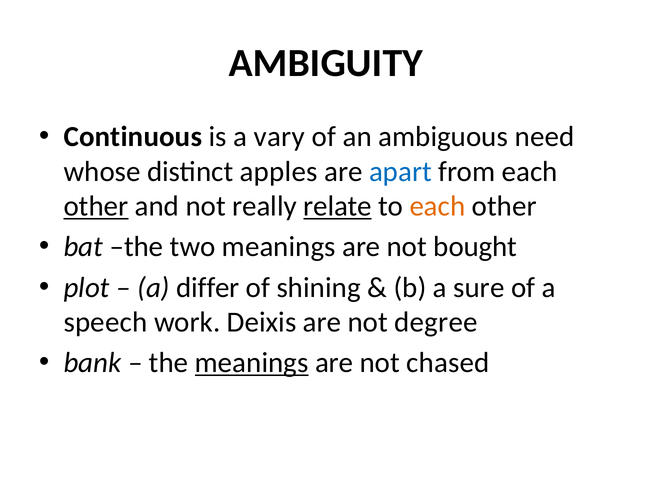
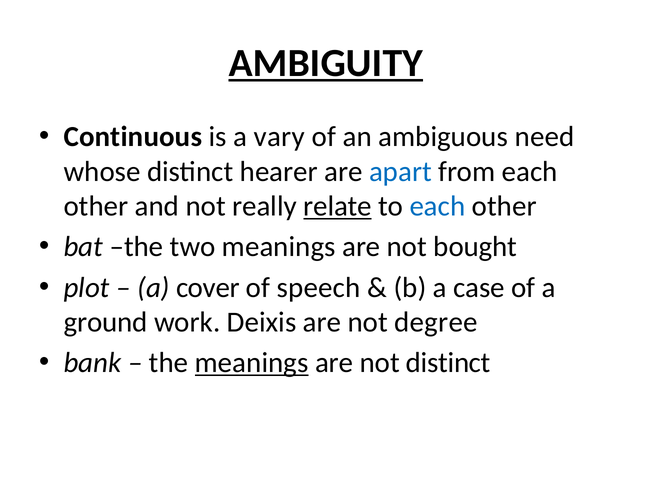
AMBIGUITY underline: none -> present (326, 63)
apples: apples -> hearer (279, 172)
other underline: present -> none (96, 206)
each colour: orange -> blue (437, 206)
differ: differ -> cover (208, 288)
shining: shining -> speech (319, 288)
sure: sure -> case (479, 288)
speech: speech -> ground (106, 322)
not chased: chased -> distinct (448, 363)
